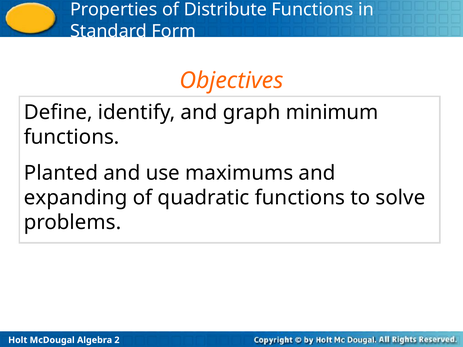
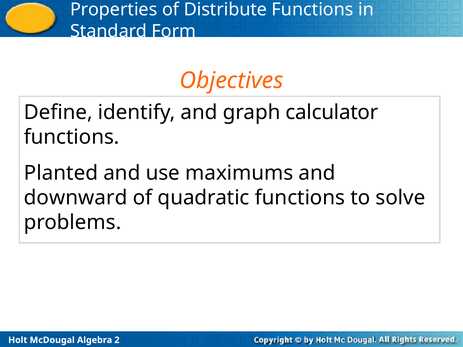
minimum: minimum -> calculator (332, 113)
expanding: expanding -> downward (76, 198)
